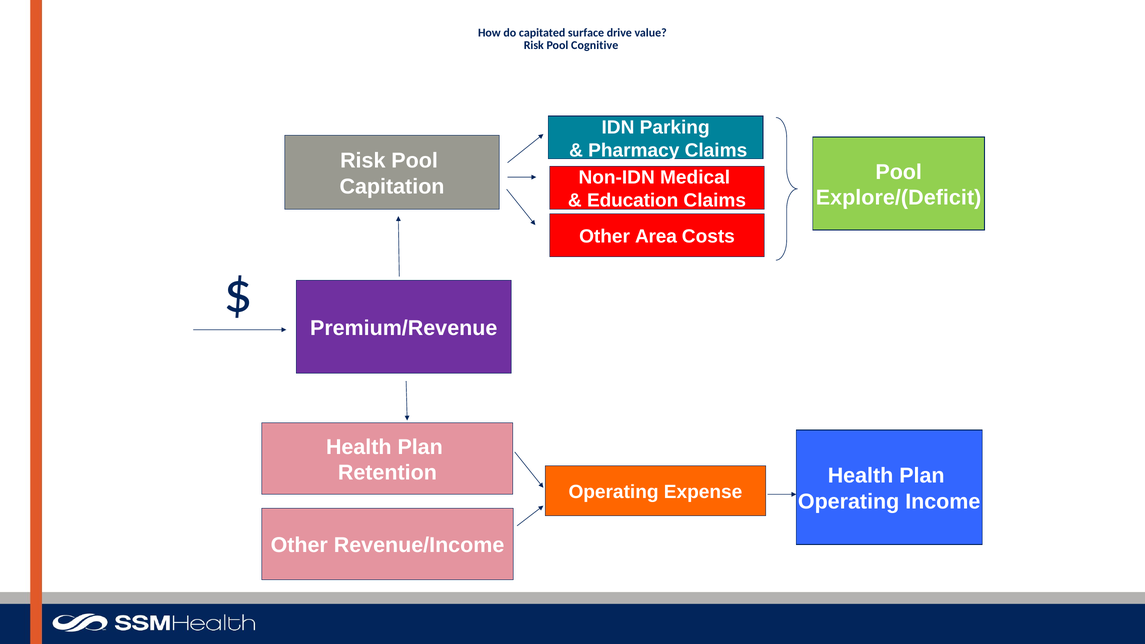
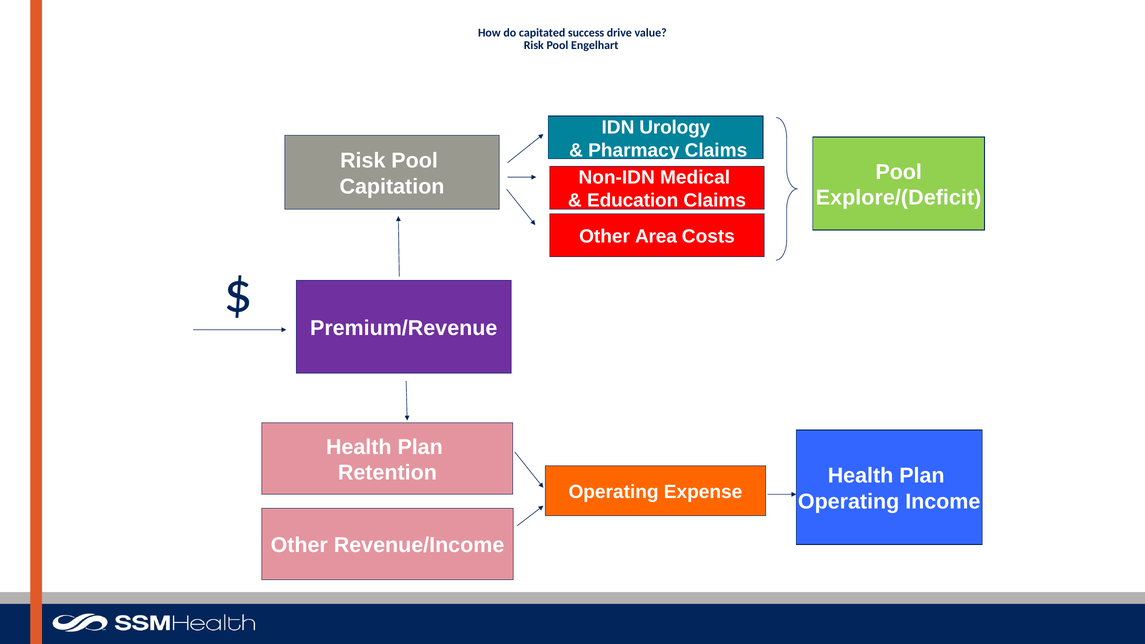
surface: surface -> success (586, 33)
Cognitive: Cognitive -> Engelhart (595, 45)
Parking: Parking -> Urology (675, 127)
